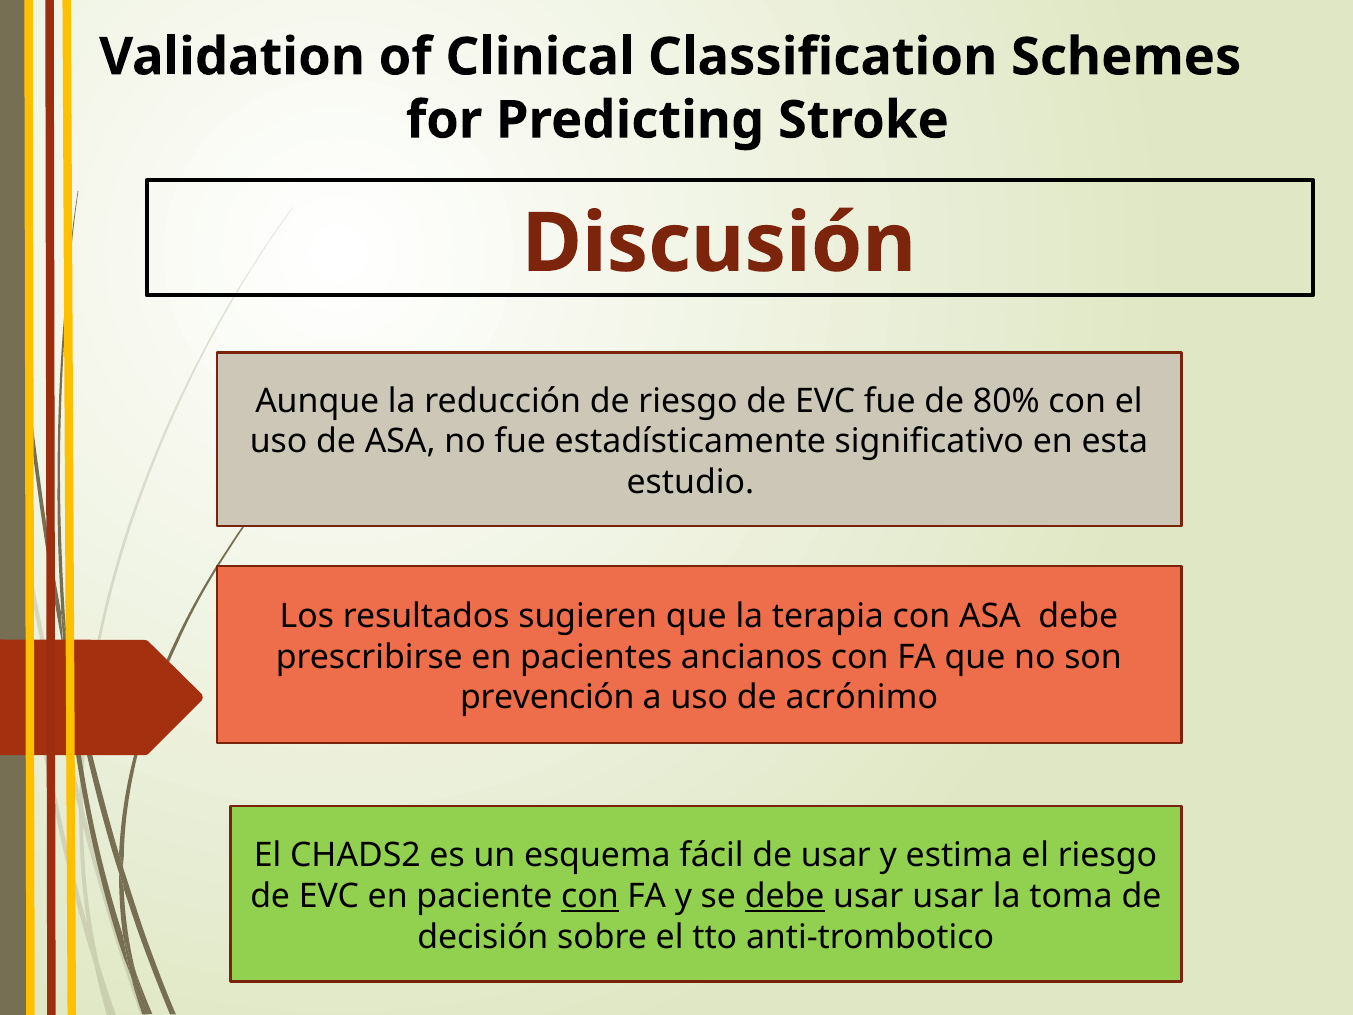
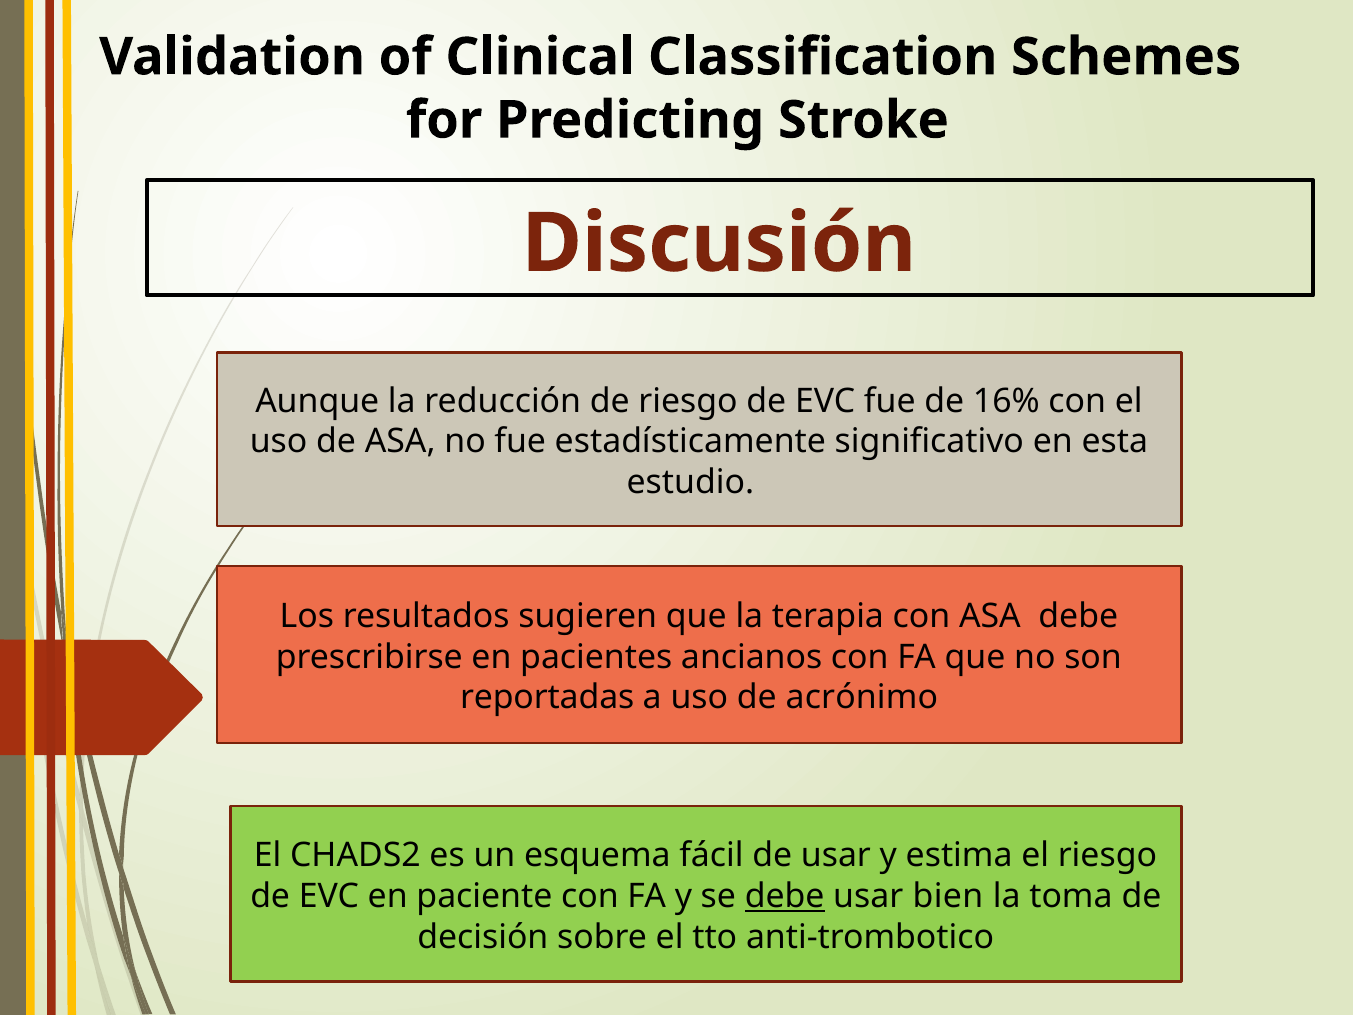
80%: 80% -> 16% (1006, 401)
prevención: prevención -> reportadas (547, 698)
con underline: present -> none (590, 896)
usar usar: usar -> bien (948, 896)
